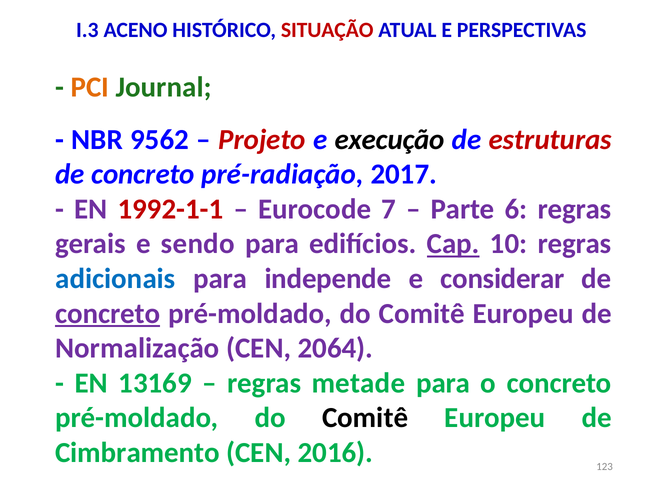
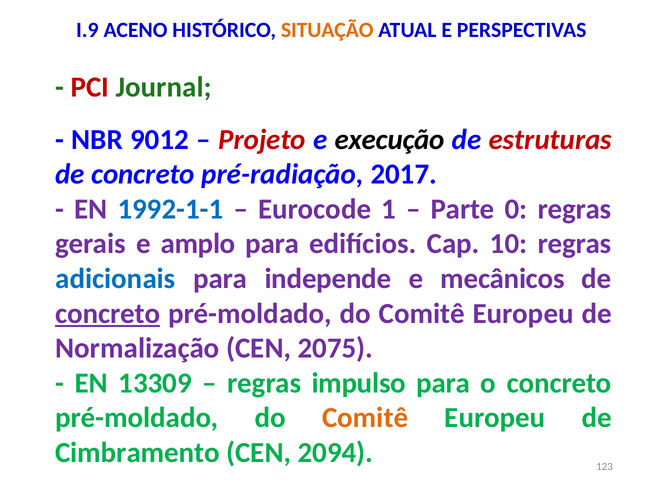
I.3: I.3 -> I.9 (87, 30)
SITUAÇÃO colour: red -> orange (327, 30)
PCI colour: orange -> red (90, 87)
9562: 9562 -> 9012 (160, 140)
1992-1-1 colour: red -> blue (171, 209)
7: 7 -> 1 (389, 209)
6: 6 -> 0 (516, 209)
sendo: sendo -> amplo (198, 244)
Cap underline: present -> none (453, 244)
considerar: considerar -> mecânicos (503, 279)
2064: 2064 -> 2075 (335, 348)
13169: 13169 -> 13309 (155, 383)
metade: metade -> impulso (359, 383)
Comitê colour: black -> orange (365, 418)
2016: 2016 -> 2094 (335, 453)
